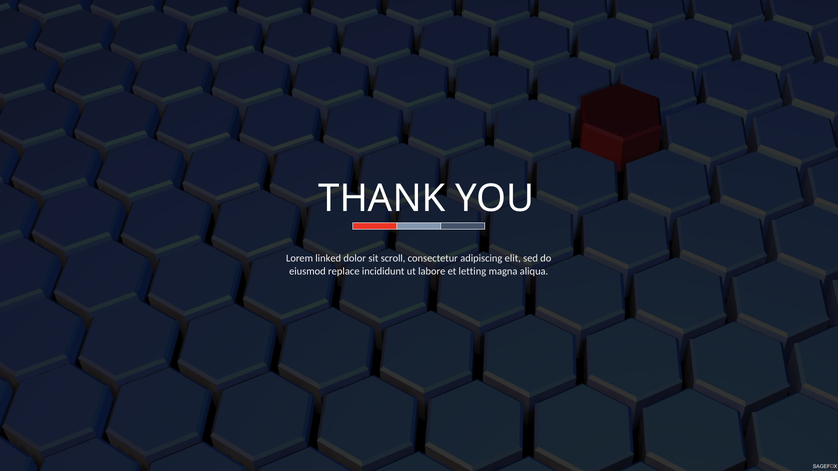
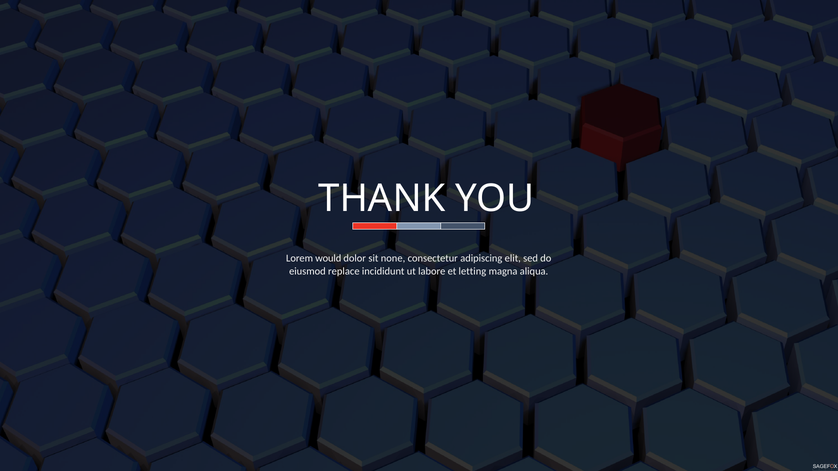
linked: linked -> would (328, 259)
scroll: scroll -> none (393, 259)
